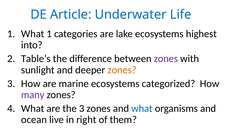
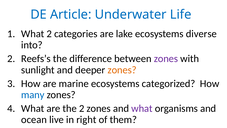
What 1: 1 -> 2 (49, 34)
highest: highest -> diverse (201, 34)
Table’s: Table’s -> Reefs’s (36, 59)
many colour: purple -> blue (33, 95)
the 3: 3 -> 2 (82, 108)
what colour: blue -> purple (142, 108)
